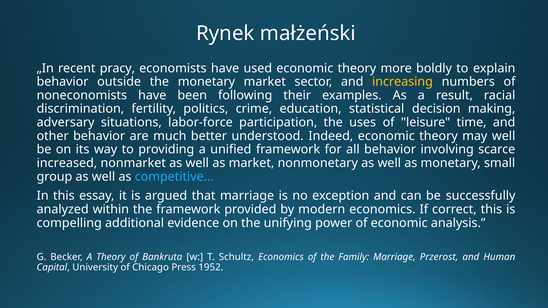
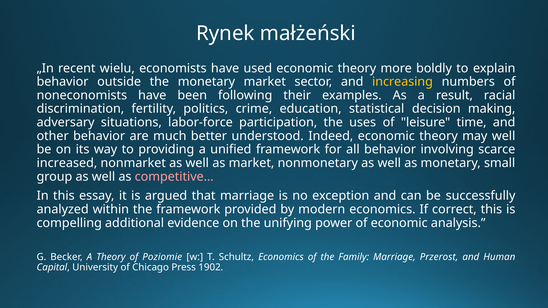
pracy: pracy -> wielu (117, 68)
competitive… colour: light blue -> pink (174, 177)
Bankruta: Bankruta -> Poziomie (162, 257)
1952: 1952 -> 1902 (211, 268)
